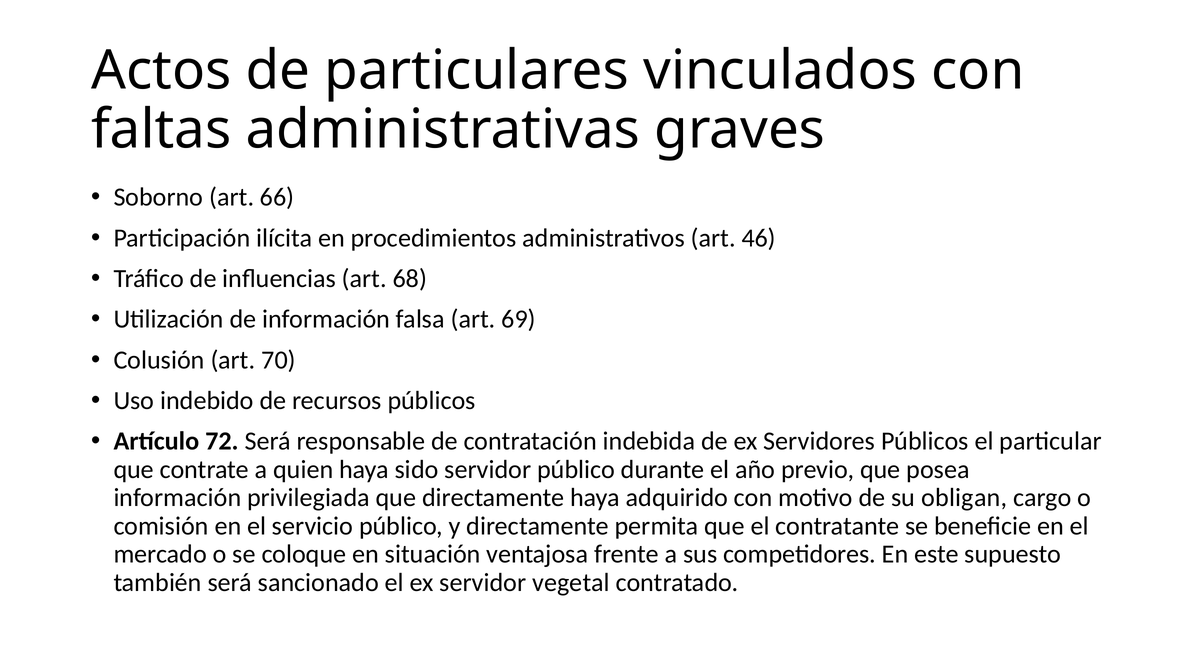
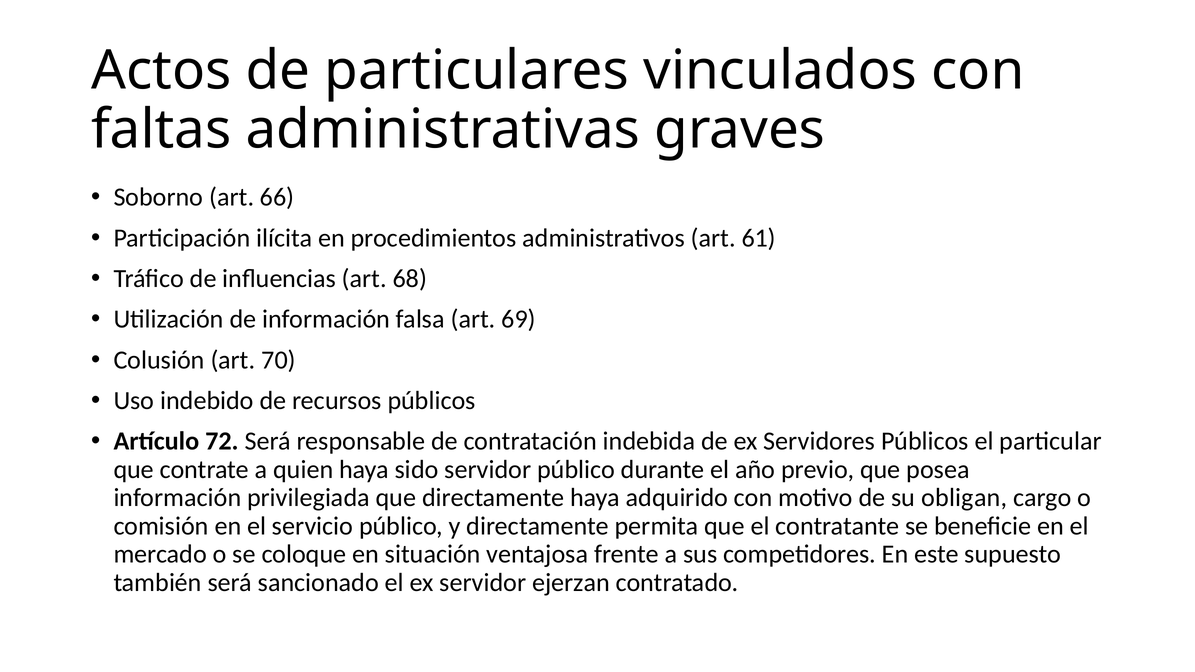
46: 46 -> 61 (759, 238)
vegetal: vegetal -> ejerzan (571, 583)
